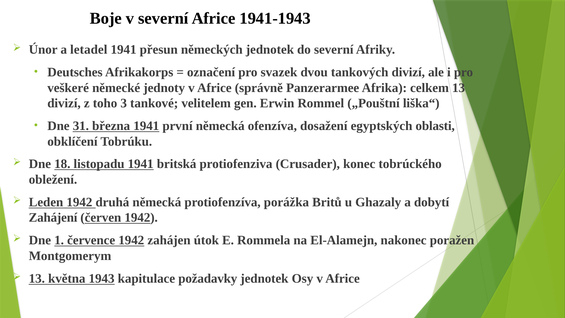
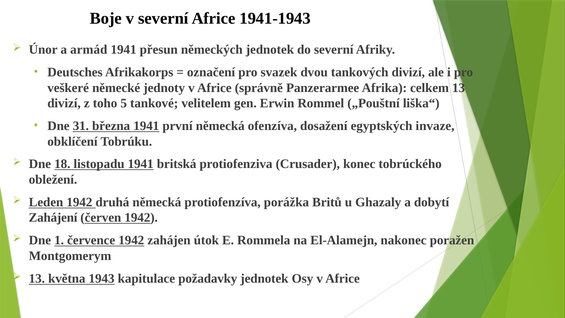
letadel: letadel -> armád (89, 50)
3: 3 -> 5 (124, 103)
oblasti: oblasti -> invaze (435, 126)
